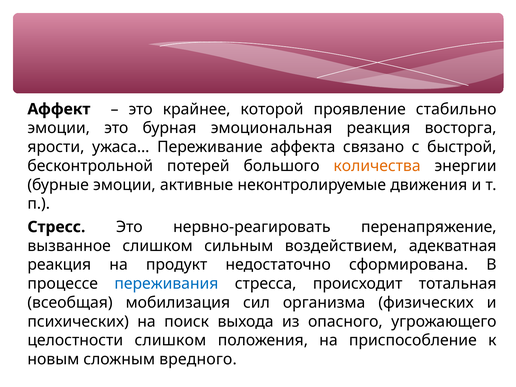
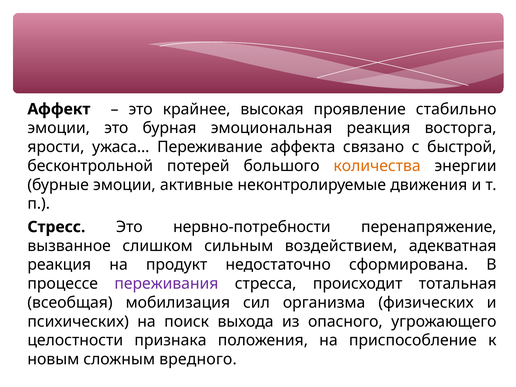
которой: которой -> высокая (272, 109)
нервно-реагировать: нервно-реагировать -> нервно-потребности (252, 227)
переживания colour: blue -> purple (166, 284)
целостности слишком: слишком -> признака (170, 340)
